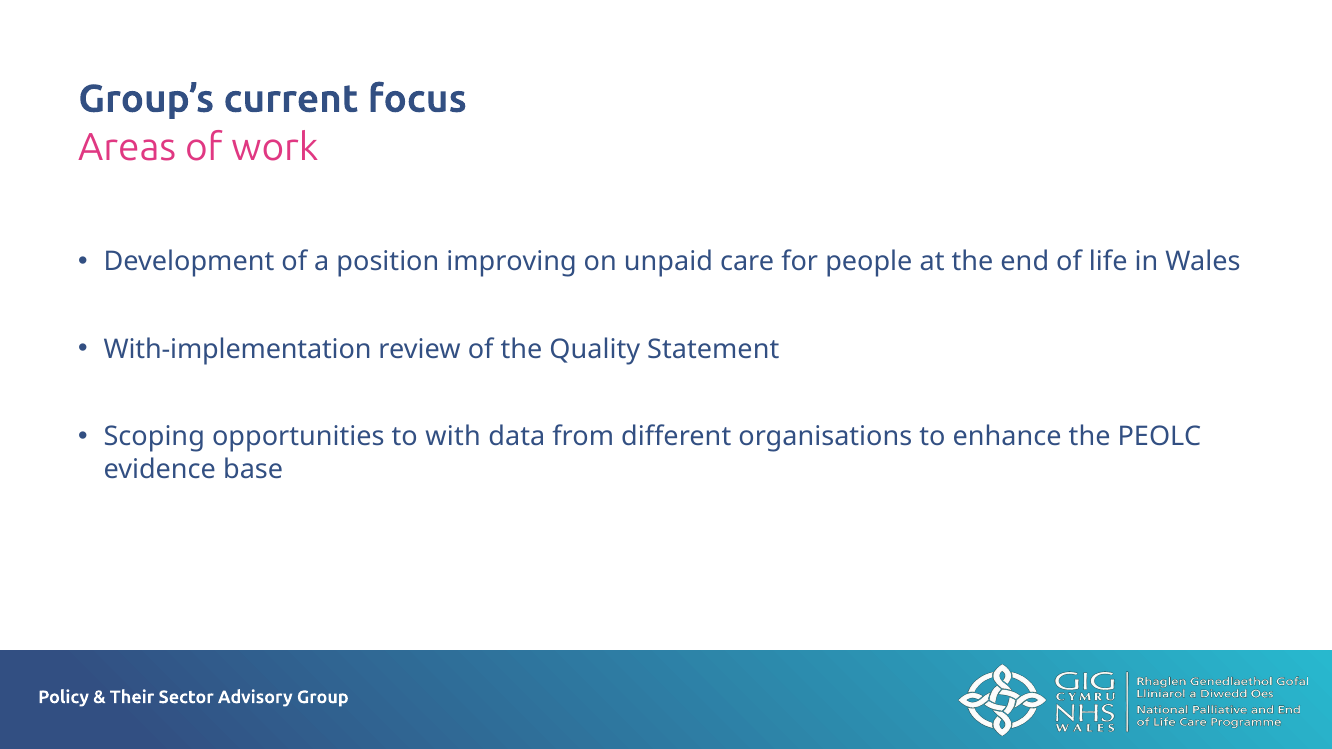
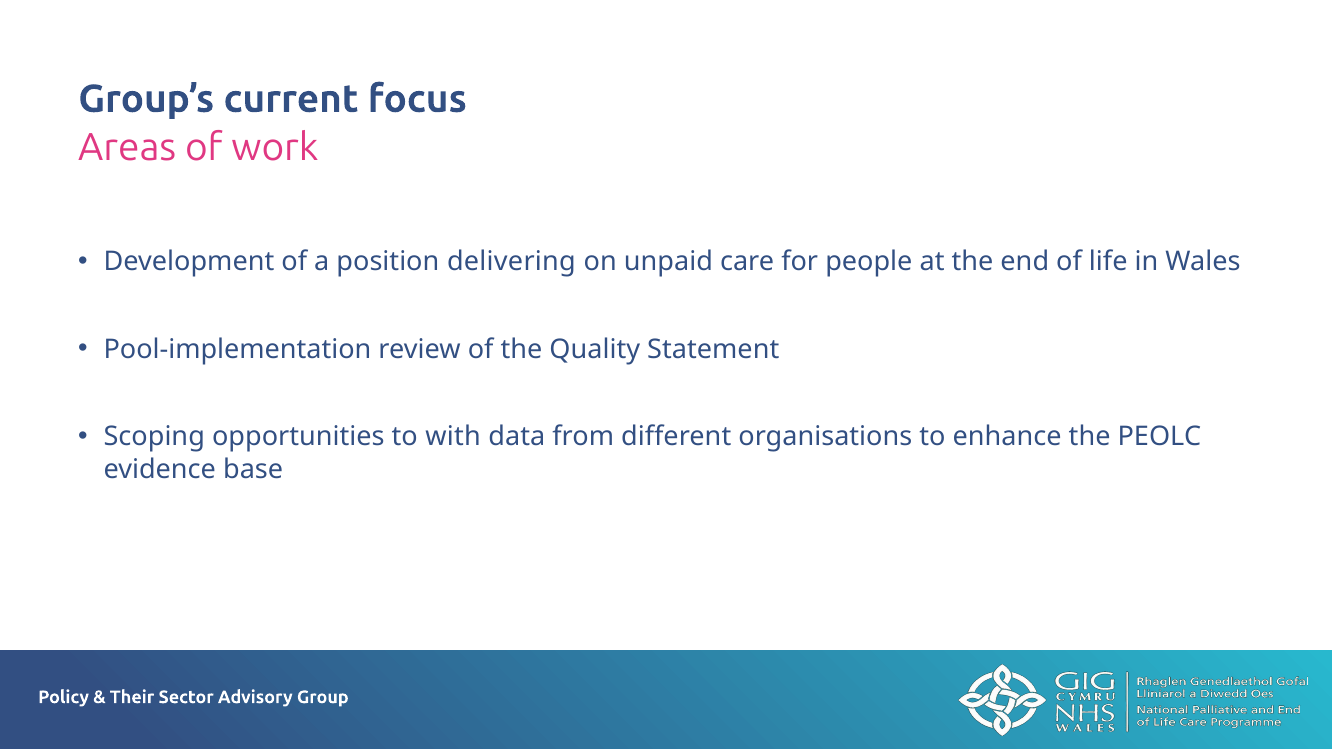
improving: improving -> delivering (511, 262)
With-implementation: With-implementation -> Pool-implementation (237, 349)
